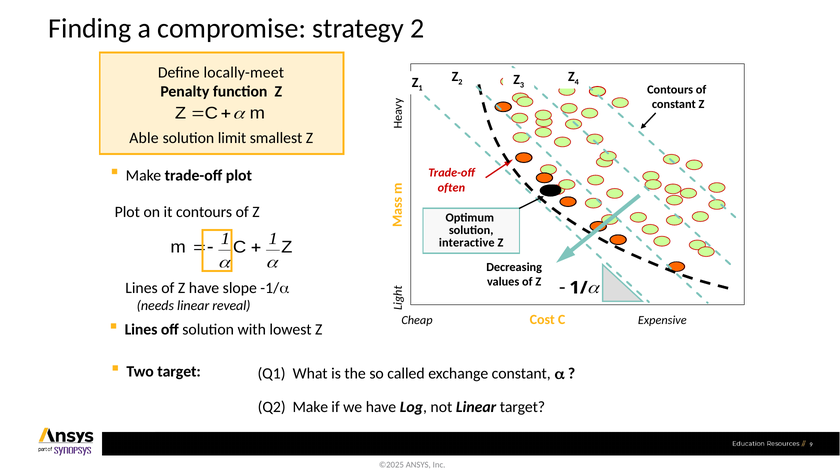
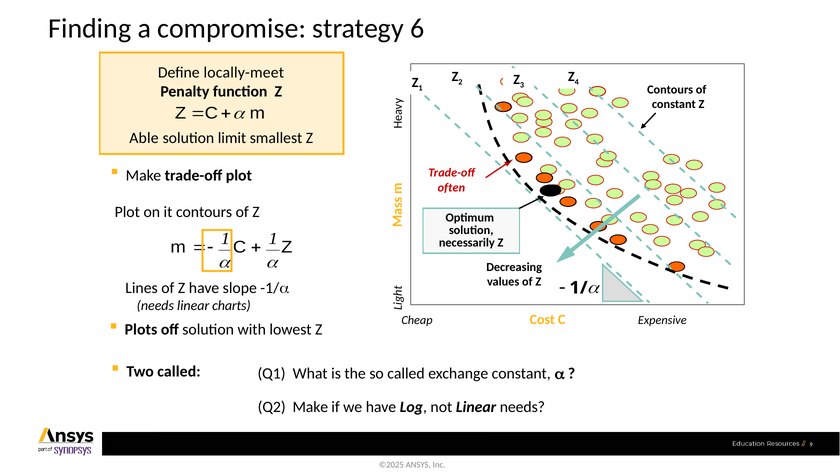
strategy 2: 2 -> 6 (417, 28)
interactive: interactive -> necessarily (467, 243)
reveal: reveal -> charts (231, 305)
Lines: Lines -> Plots (141, 329)
Two target: target -> called (179, 371)
Linear target: target -> needs (522, 407)
